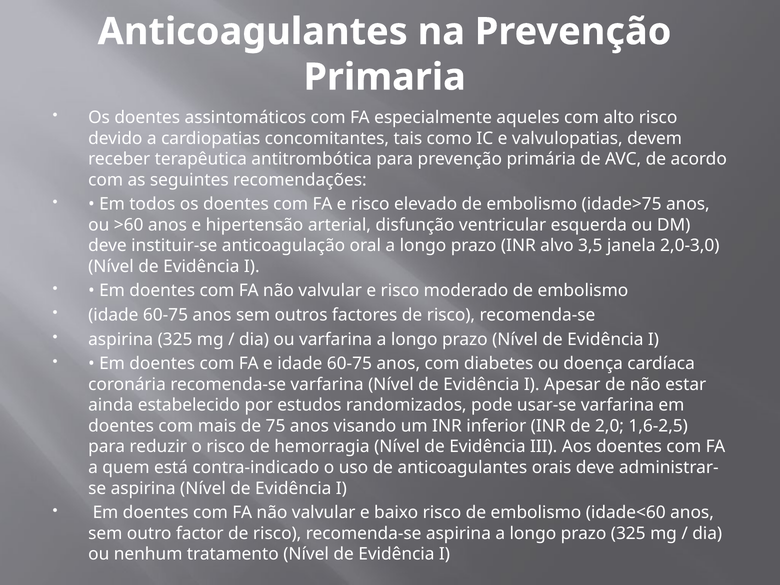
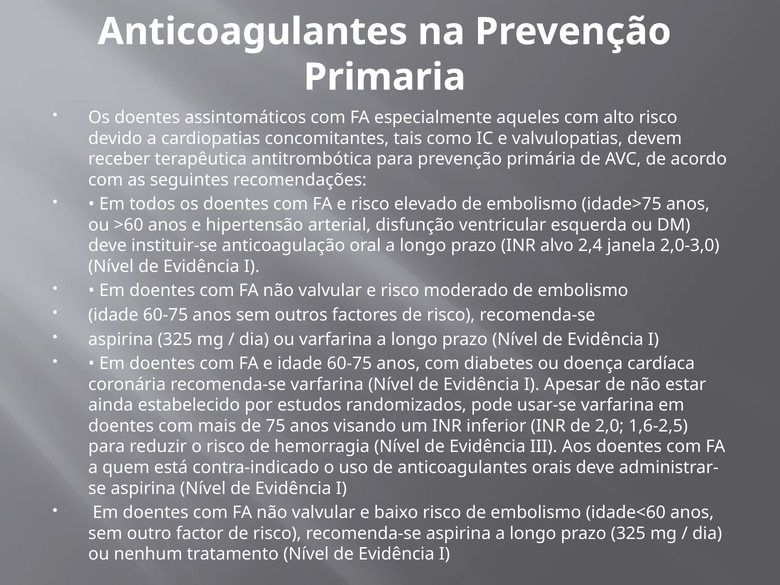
3,5: 3,5 -> 2,4 (590, 246)
